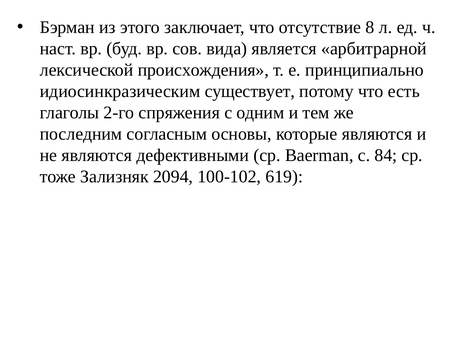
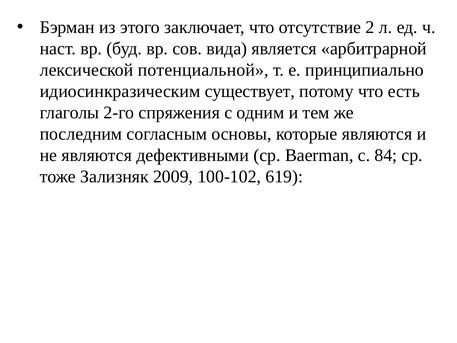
8: 8 -> 2 (370, 27)
происхождения: происхождения -> потенциальной (203, 70)
2094: 2094 -> 2009 (173, 177)
